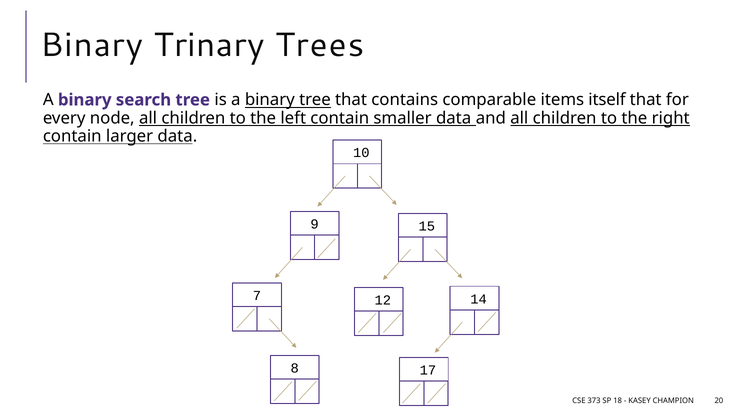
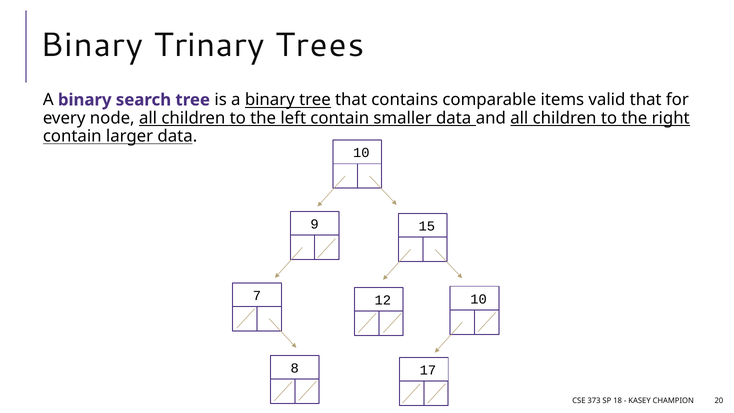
itself: itself -> valid (607, 100)
12 14: 14 -> 10 (479, 299)
